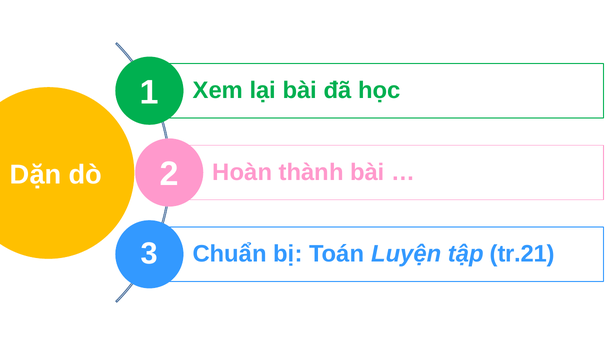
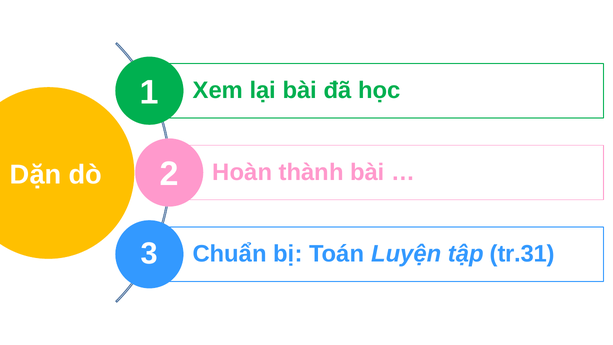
tr.21: tr.21 -> tr.31 (522, 254)
